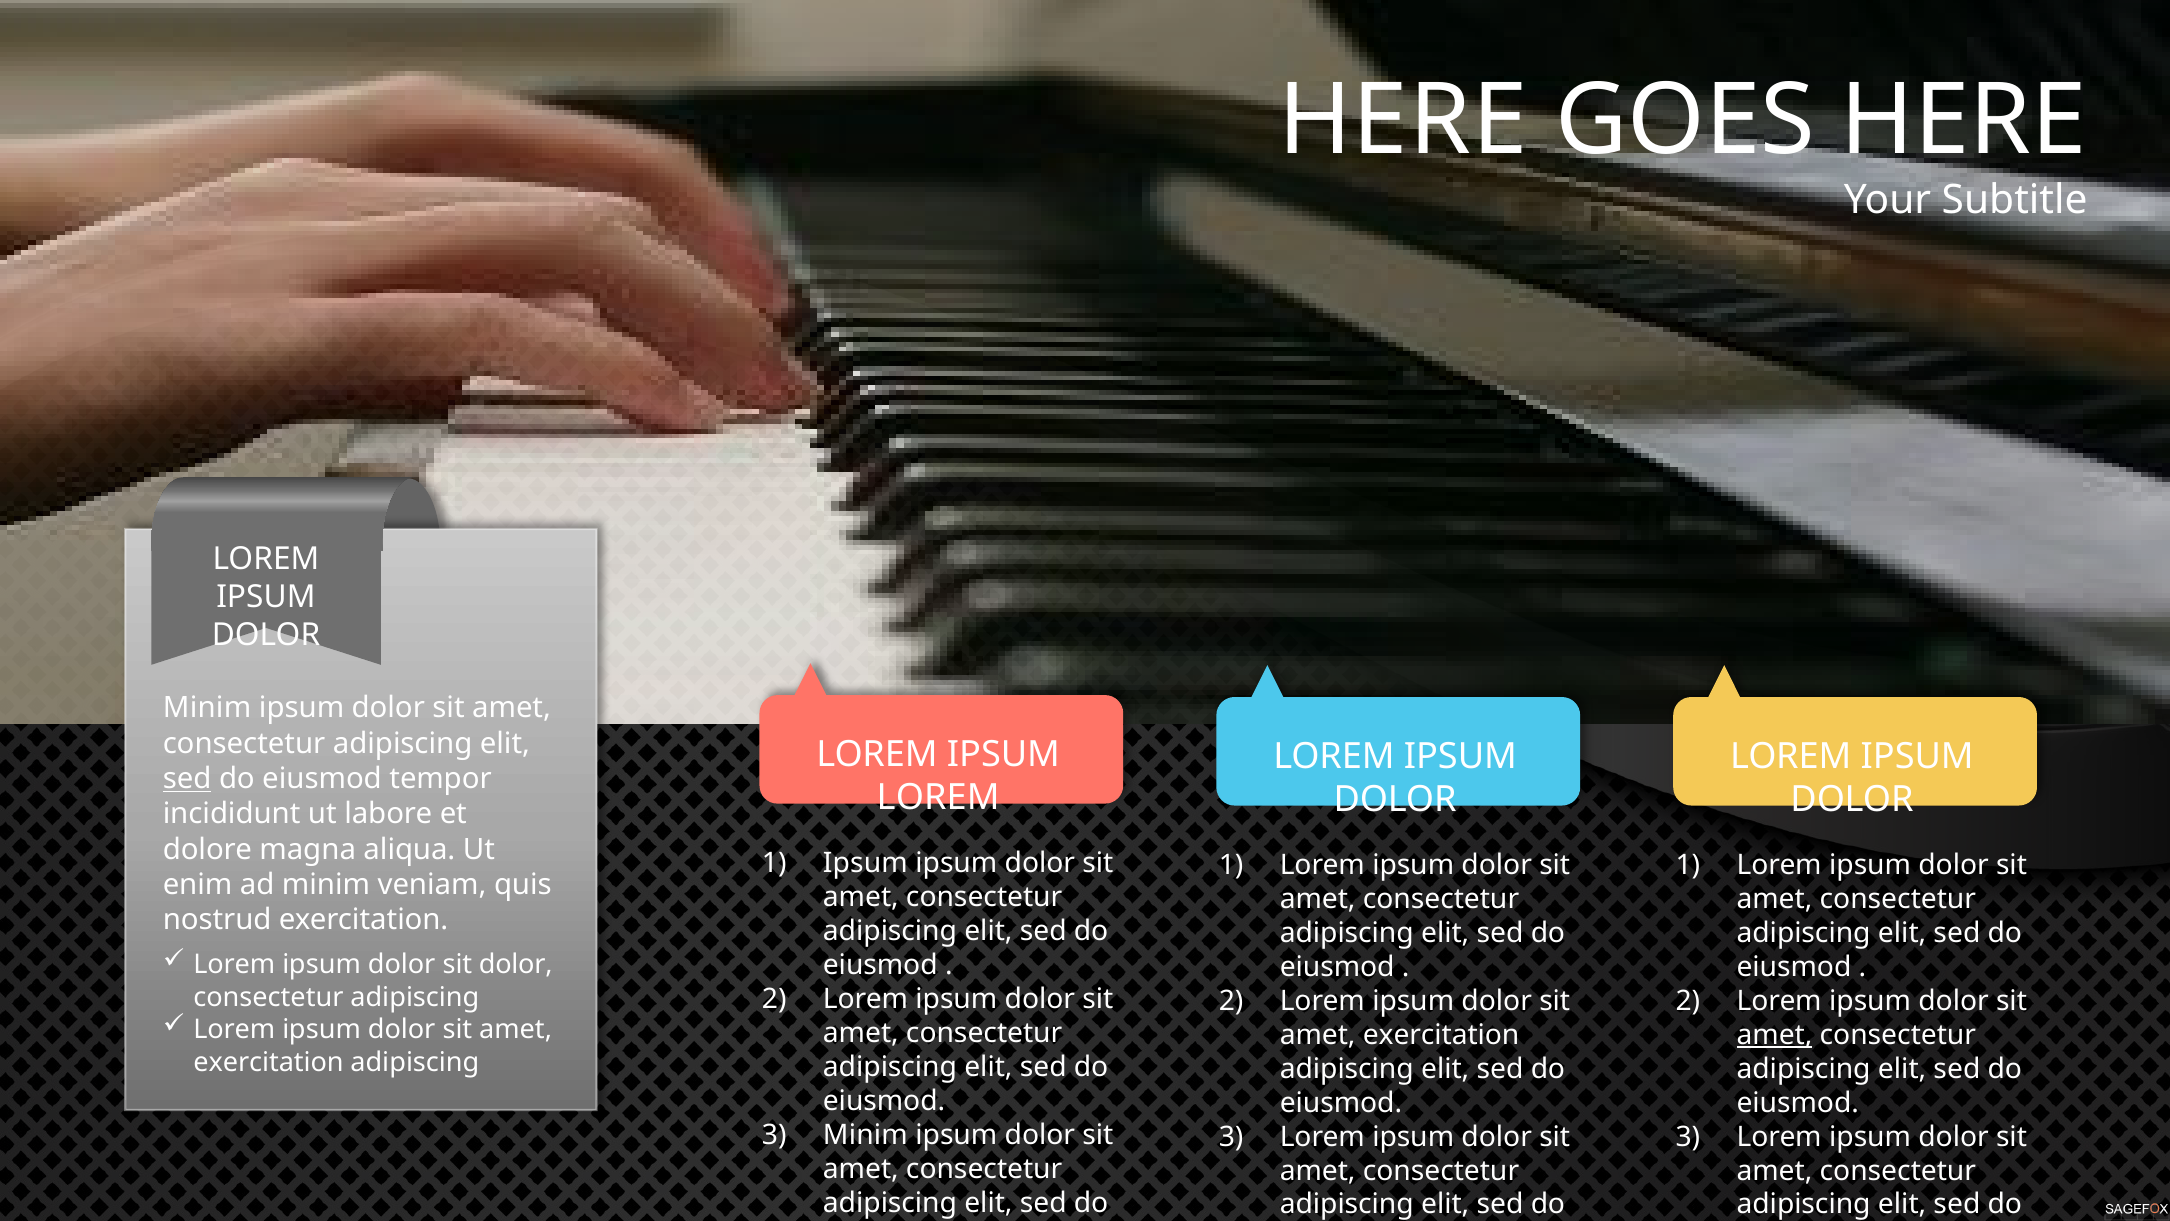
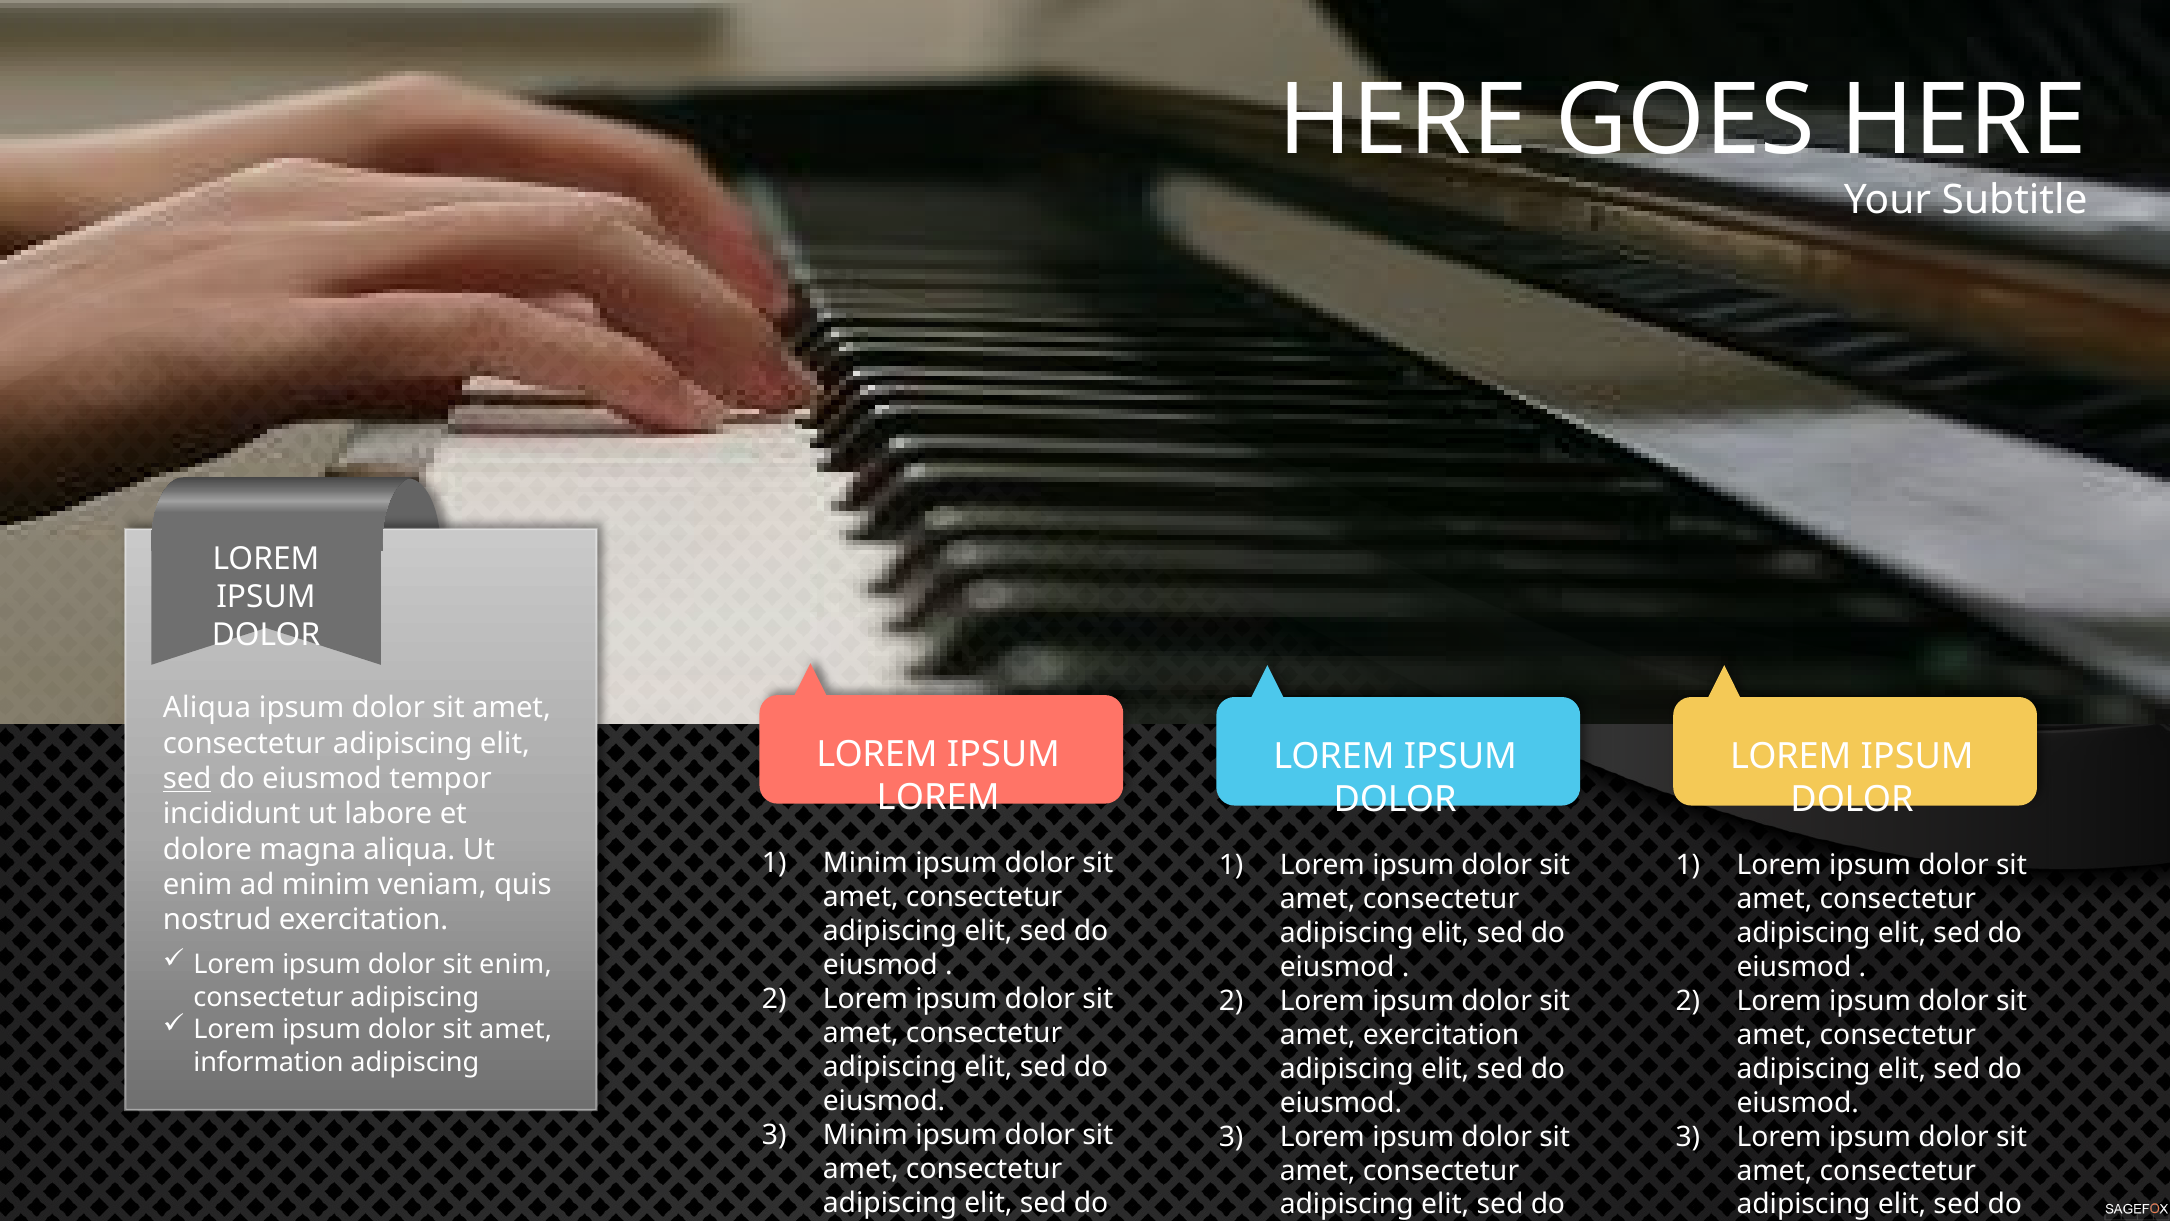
Minim: Minim -> Aliqua (207, 708)
Ipsum: Ipsum -> Minim (865, 863)
sit dolor: dolor -> enim (515, 964)
amet underline: present -> none (1775, 1035)
exercitation: exercitation -> information (269, 1062)
